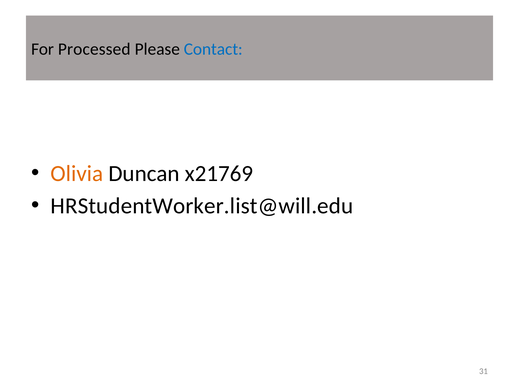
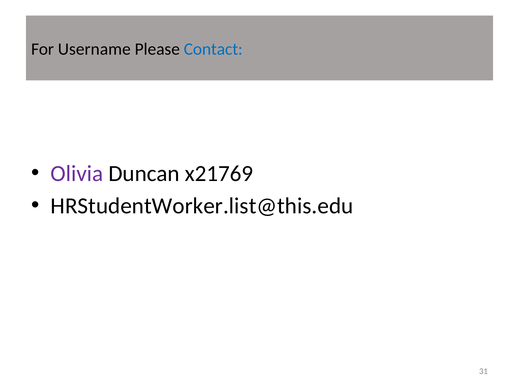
Processed: Processed -> Username (94, 49)
Olivia colour: orange -> purple (77, 174)
HRStudentWorker.list@will.edu: HRStudentWorker.list@will.edu -> HRStudentWorker.list@this.edu (202, 206)
